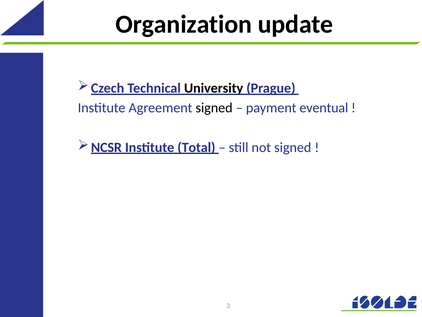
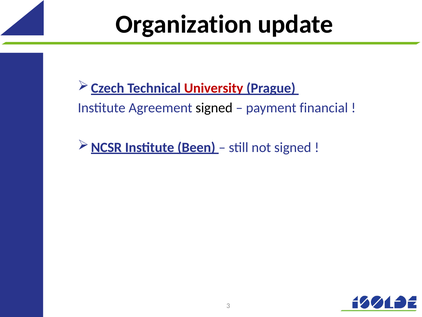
University colour: black -> red (214, 88)
eventual: eventual -> financial (324, 108)
Total: Total -> Been (196, 147)
